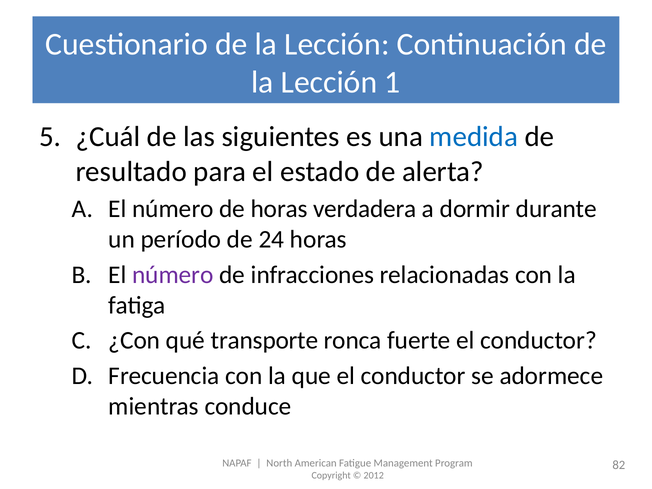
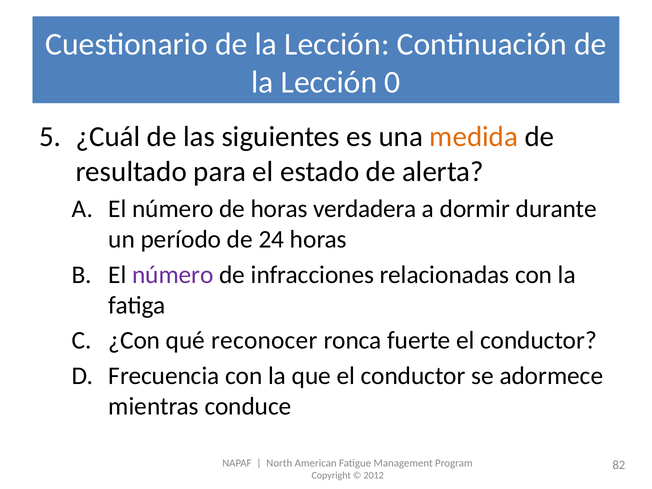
1: 1 -> 0 (393, 82)
medida colour: blue -> orange (474, 137)
transporte: transporte -> reconocer (264, 341)
